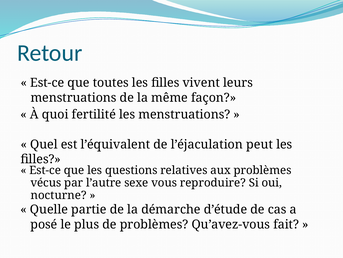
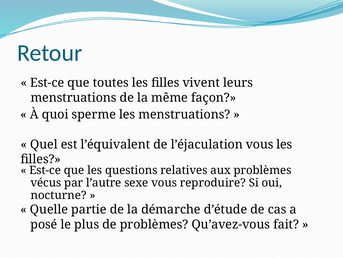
fertilité: fertilité -> sperme (94, 114)
l’éjaculation peut: peut -> vous (260, 144)
